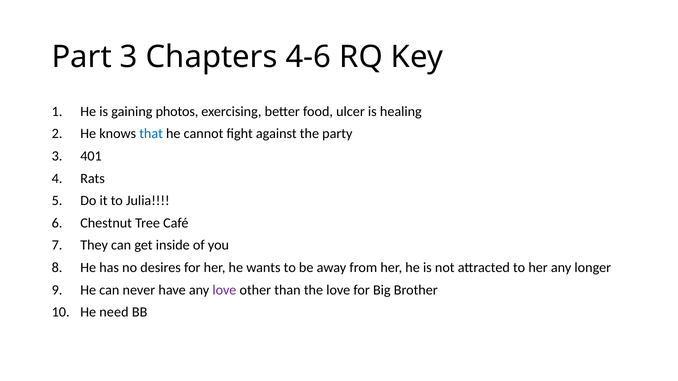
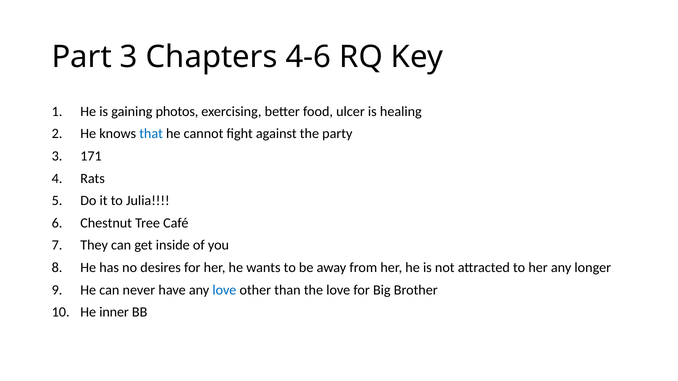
401: 401 -> 171 (91, 156)
love colour: purple -> blue (224, 290)
need: need -> inner (114, 313)
